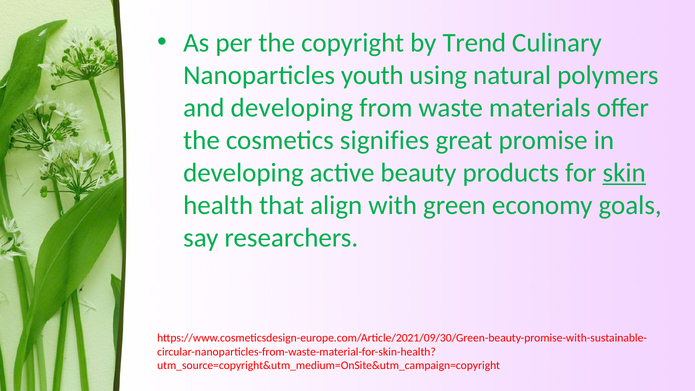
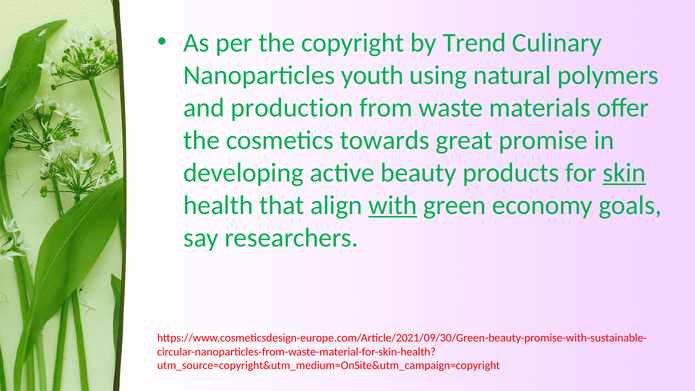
and developing: developing -> production (292, 108)
signifies: signifies -> towards (385, 140)
with underline: none -> present (393, 205)
